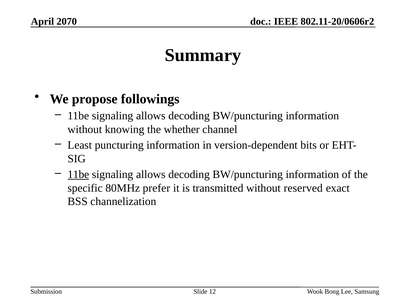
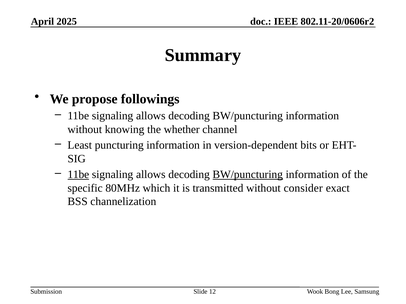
2070: 2070 -> 2025 (67, 22)
BW/puncturing underline: none -> present (248, 175)
prefer: prefer -> which (157, 188)
reserved: reserved -> consider (303, 188)
